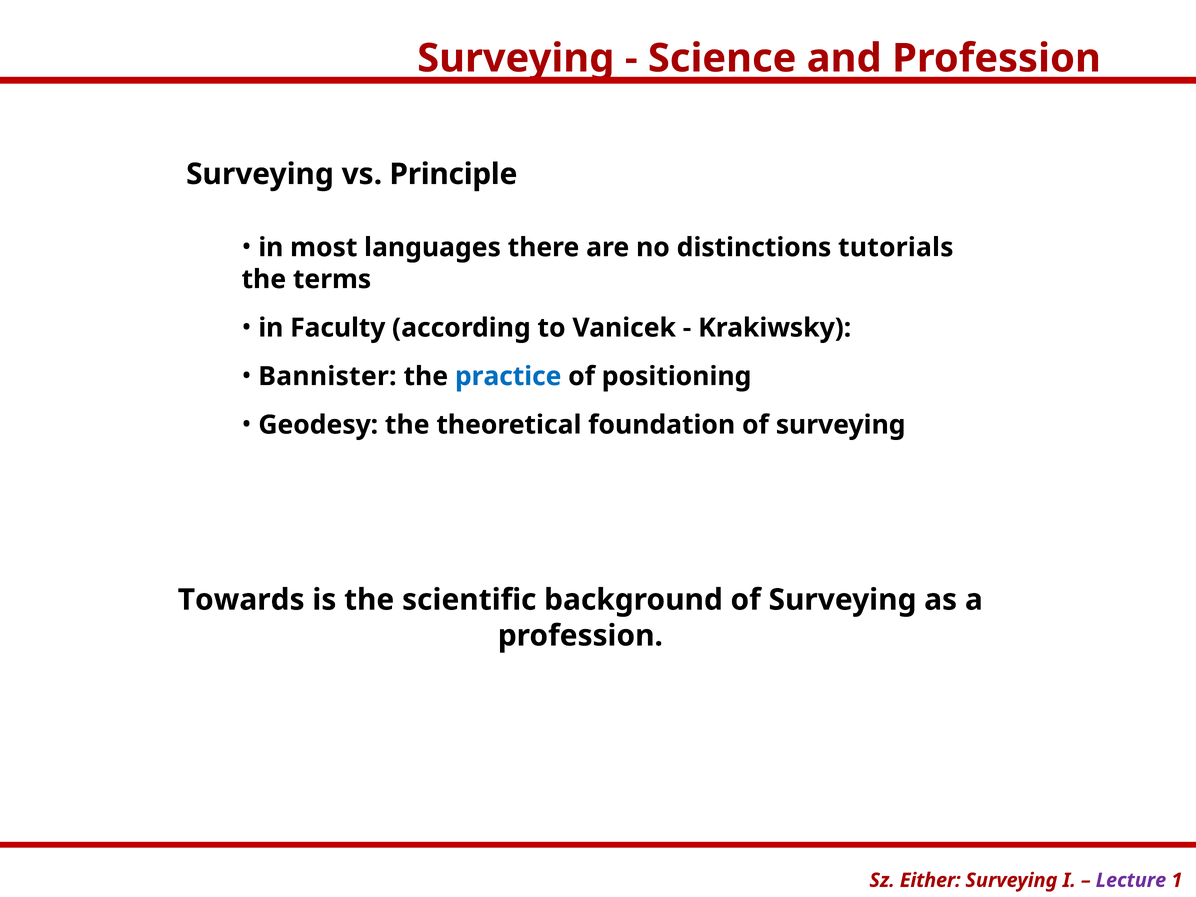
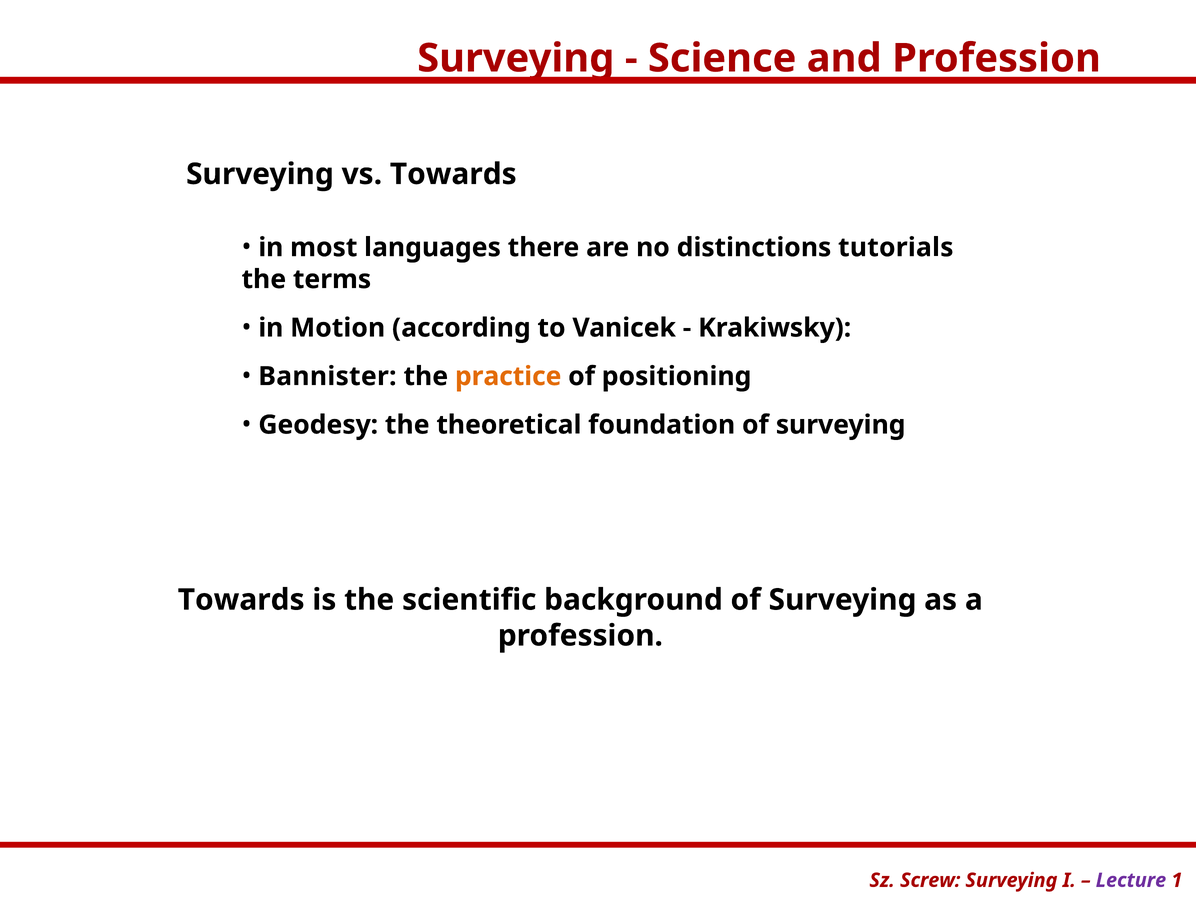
vs Principle: Principle -> Towards (453, 174)
Faculty: Faculty -> Motion (338, 328)
practice colour: blue -> orange (508, 376)
Either: Either -> Screw (930, 880)
